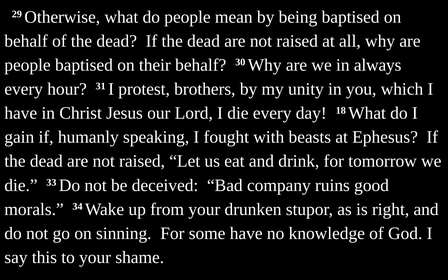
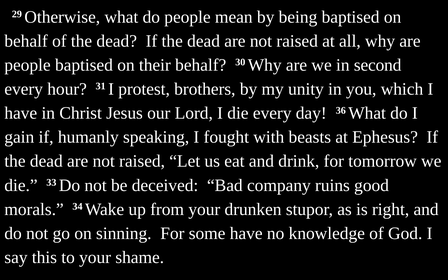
always: always -> second (378, 65)
18: 18 -> 36 (341, 110)
